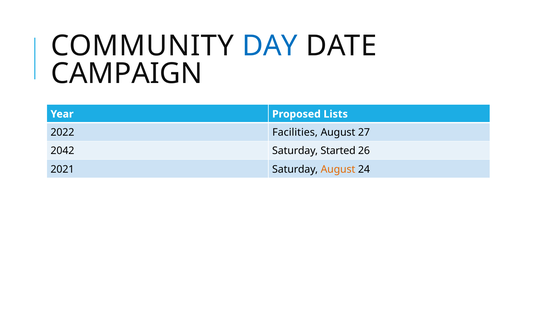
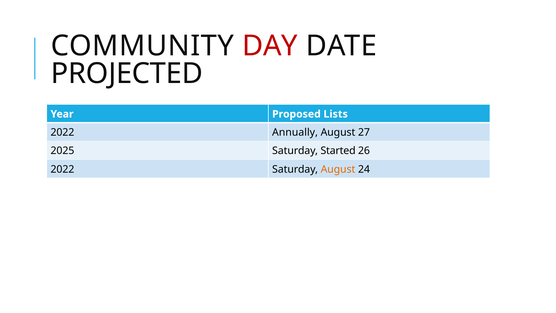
DAY colour: blue -> red (270, 46)
CAMPAIGN: CAMPAIGN -> PROJECTED (127, 74)
Facilities: Facilities -> Annually (295, 132)
2042: 2042 -> 2025 (62, 151)
2021: 2021 -> 2022 (62, 169)
